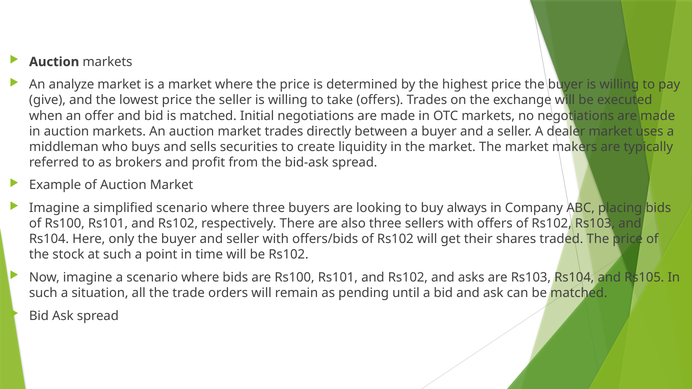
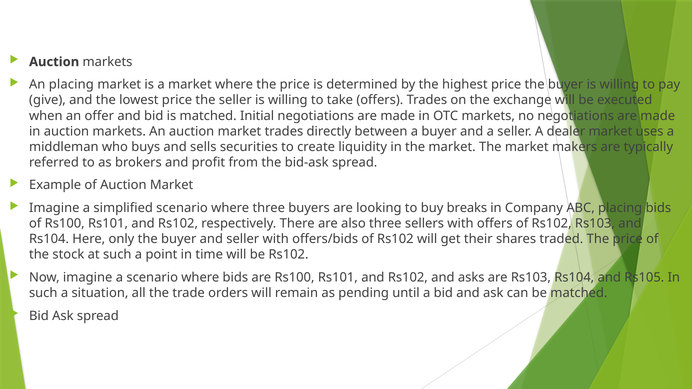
An analyze: analyze -> placing (71, 85)
always: always -> breaks (467, 208)
